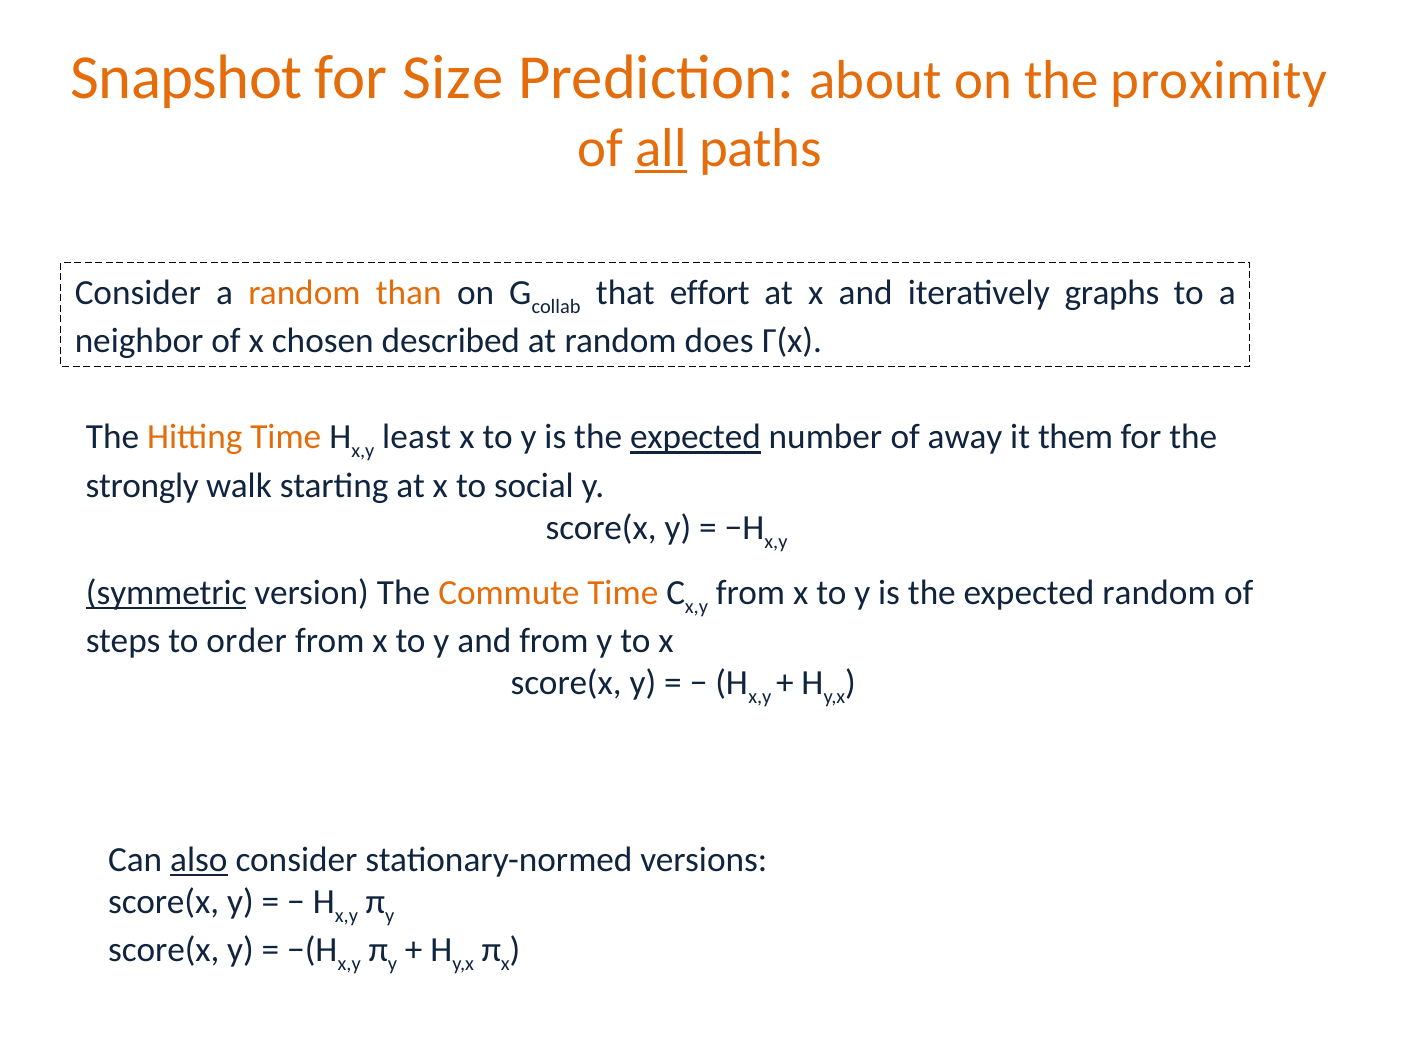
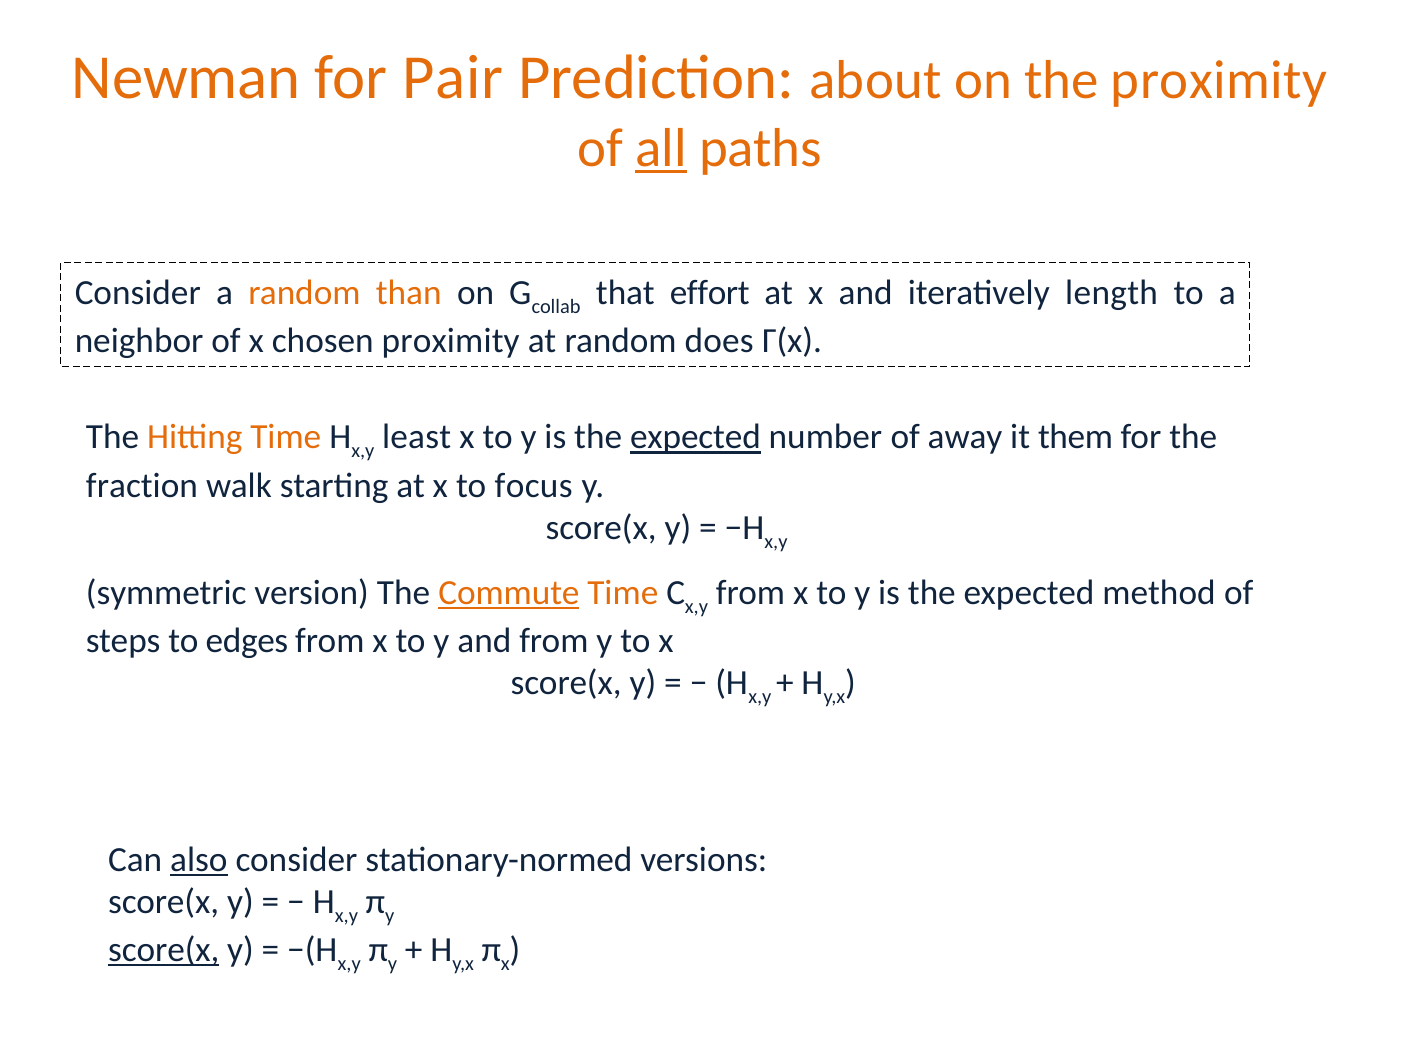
Snapshot: Snapshot -> Newman (186, 78)
Size: Size -> Pair (453, 78)
graphs: graphs -> length (1112, 293)
chosen described: described -> proximity (451, 341)
strongly: strongly -> fraction (142, 486)
social: social -> focus (534, 486)
symmetric underline: present -> none (166, 593)
Commute underline: none -> present (509, 593)
expected random: random -> method (1159, 593)
order: order -> edges (247, 641)
score(x underline: none -> present (164, 950)
